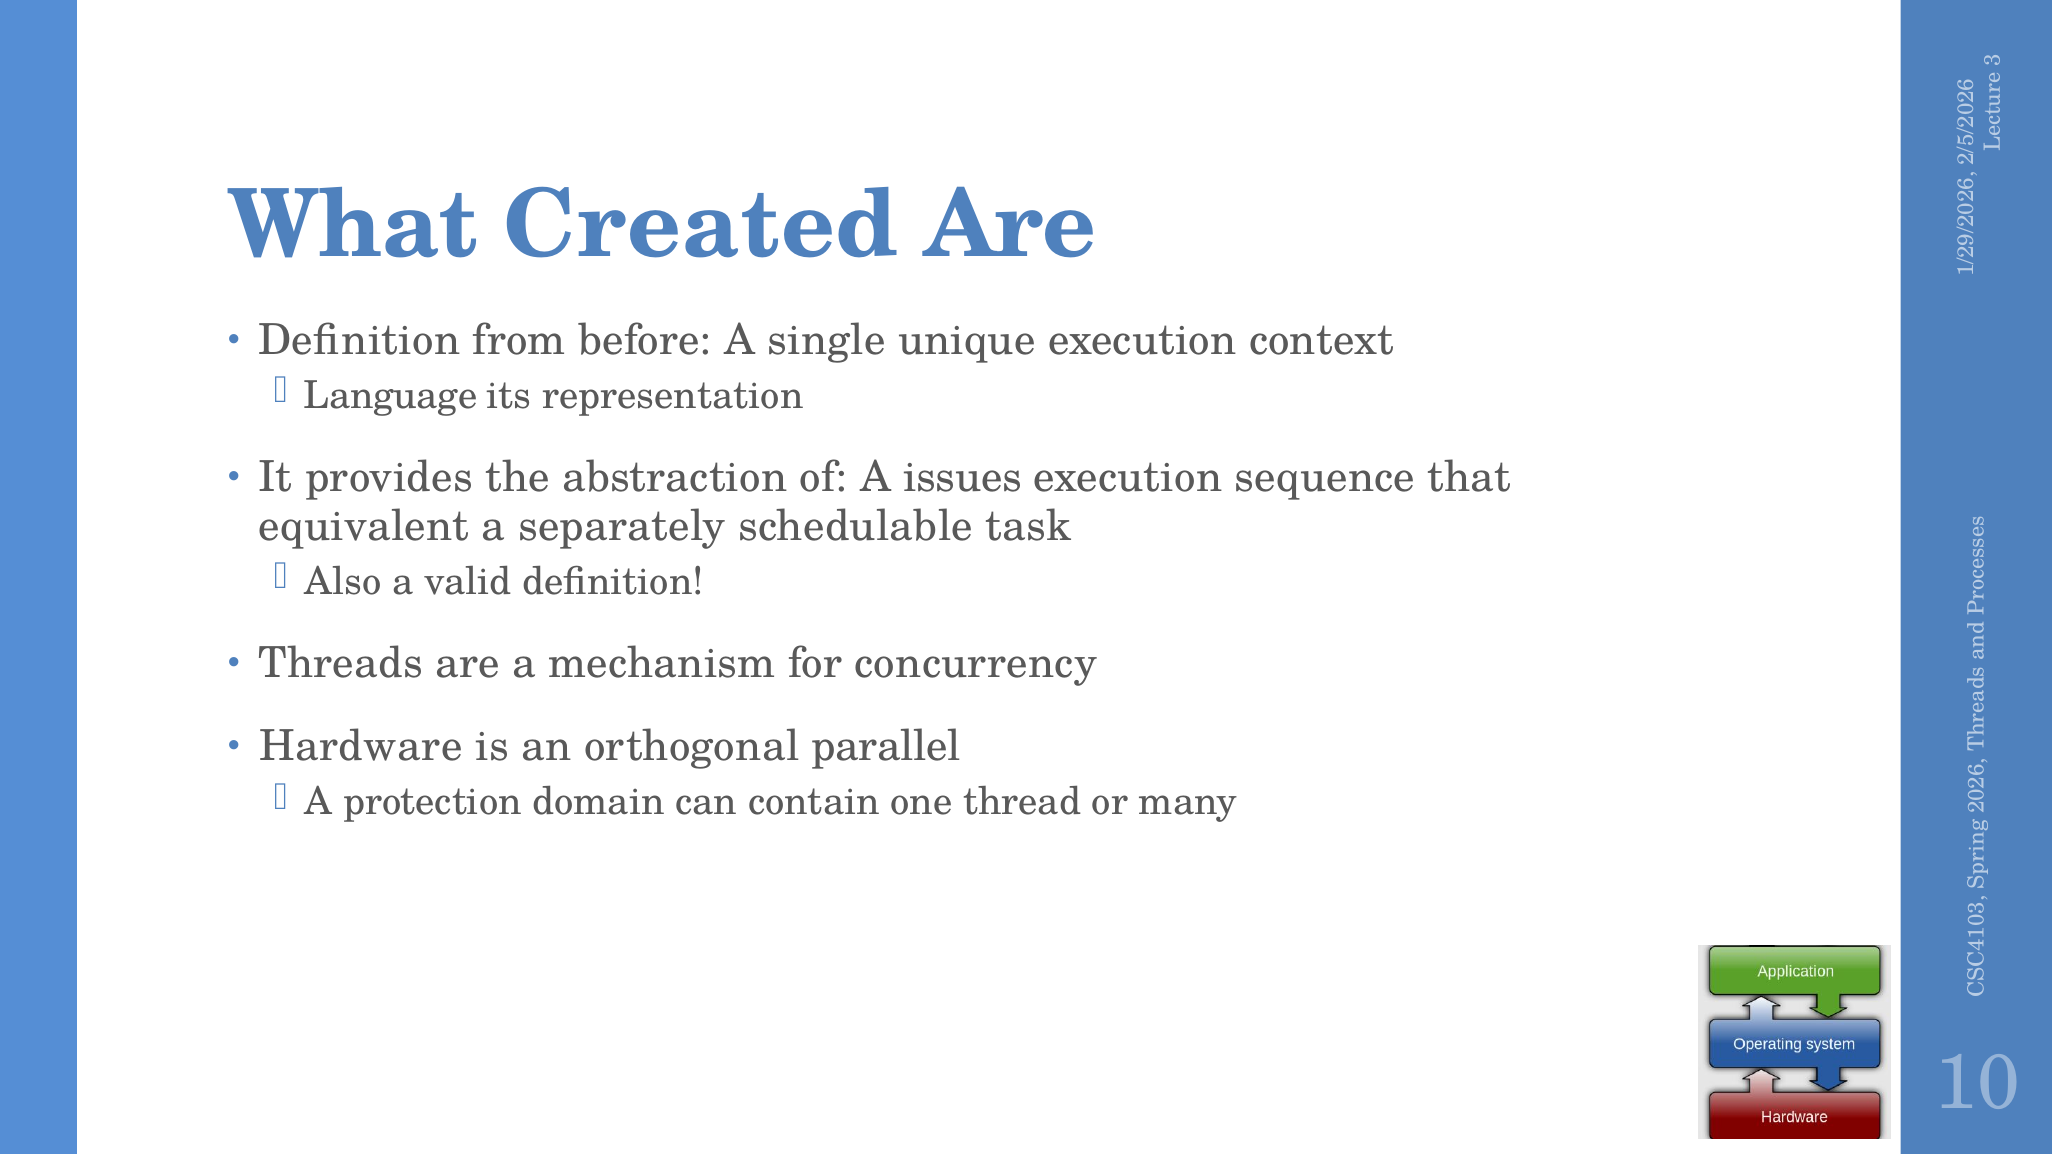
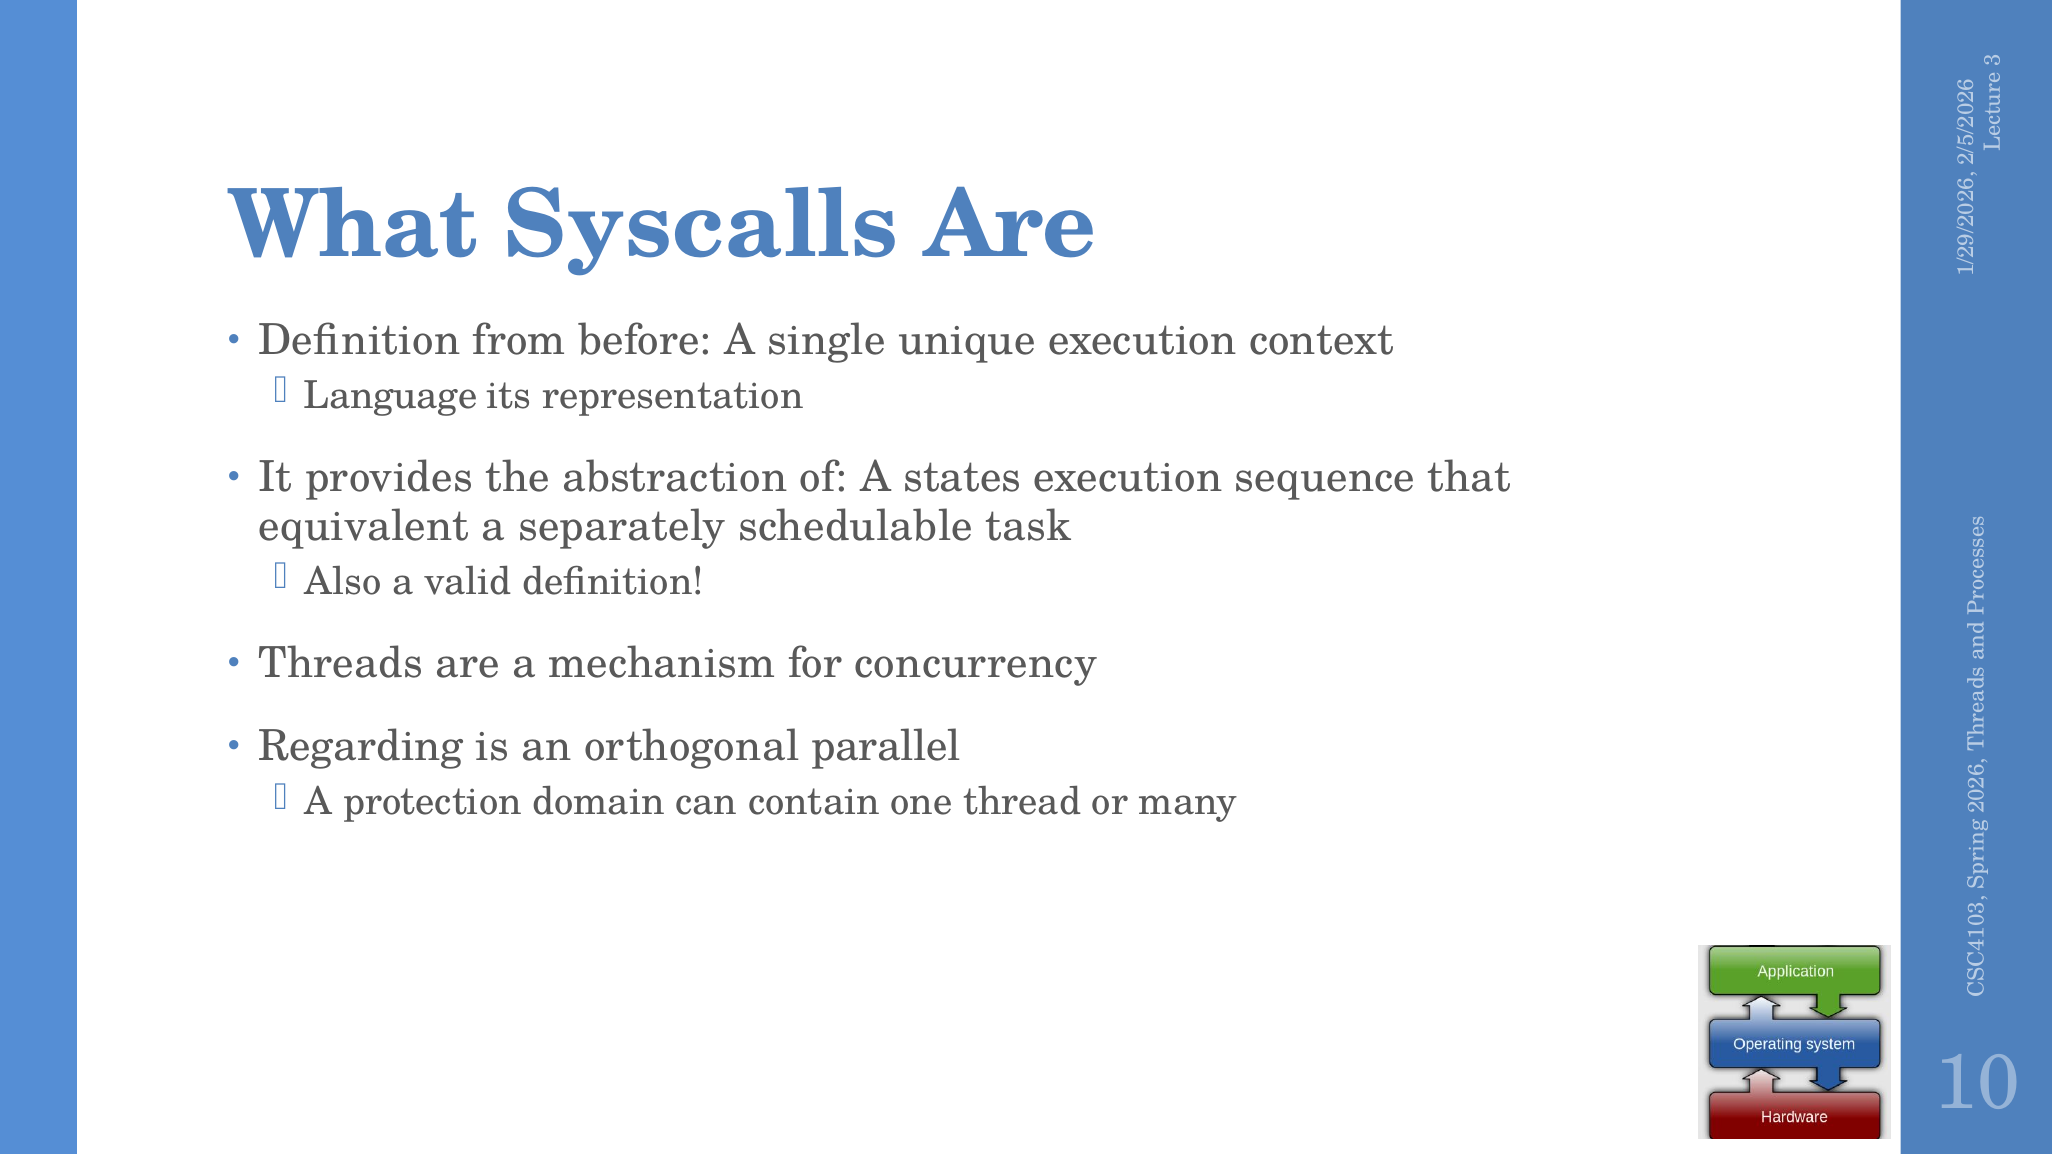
Created: Created -> Syscalls (701, 226)
issues: issues -> states (962, 478)
Hardware: Hardware -> Regarding (361, 747)
